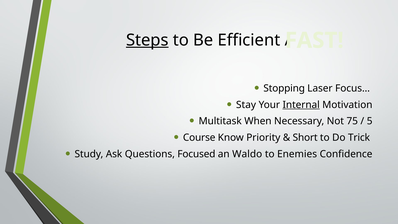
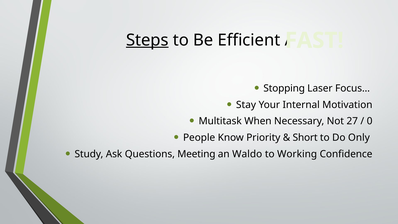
Internal underline: present -> none (301, 105)
75: 75 -> 27 (352, 121)
5: 5 -> 0 (370, 121)
Course: Course -> People (199, 137)
Trick: Trick -> Only (359, 137)
Focused: Focused -> Meeting (196, 154)
Enemies: Enemies -> Working (297, 154)
